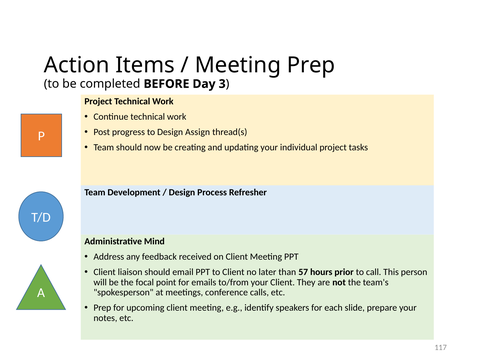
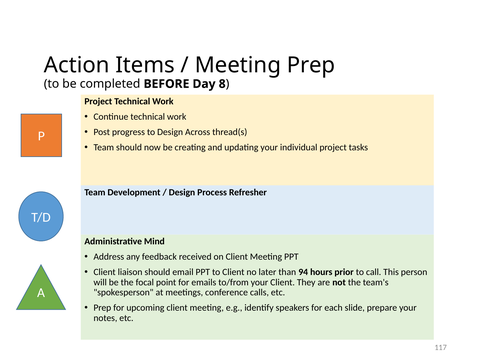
3: 3 -> 8 (222, 84)
Assign: Assign -> Across (198, 132)
57: 57 -> 94 (303, 272)
